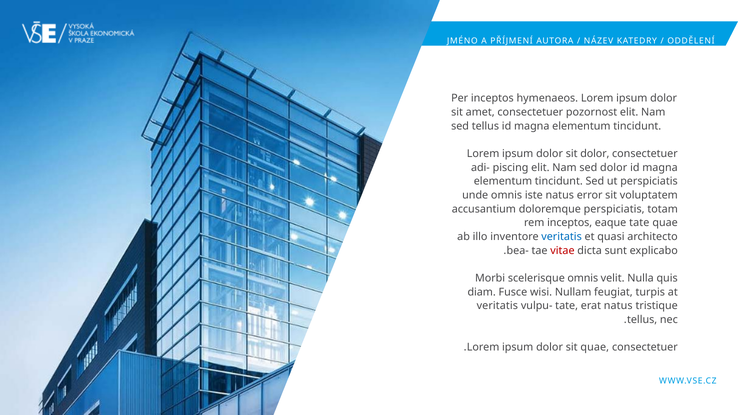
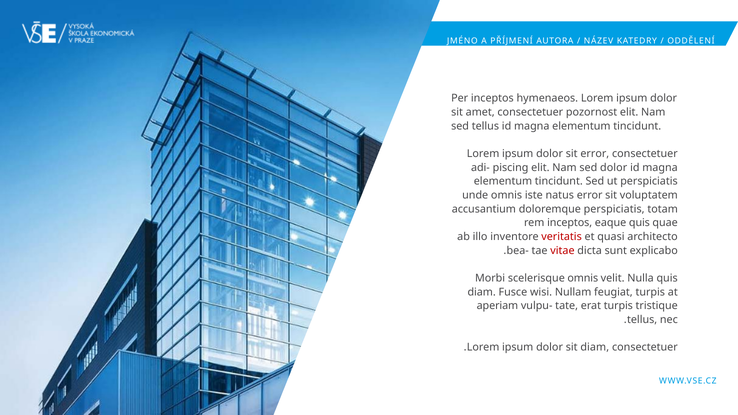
sit dolor: dolor -> error (595, 154)
eaque tate: tate -> quis (639, 223)
veritatis colour: blue -> red (562, 237)
veritatis: veritatis -> aperiam (497, 306)
erat natus: natus -> turpis (618, 306)
sit quae: quae -> diam (595, 347)
